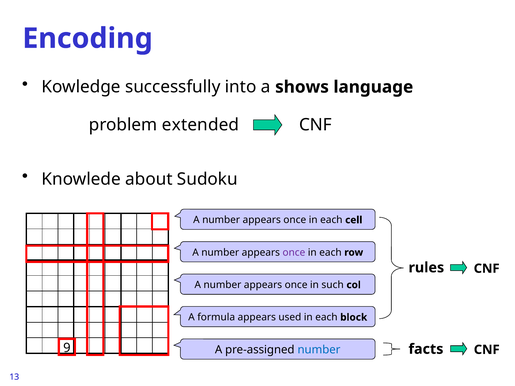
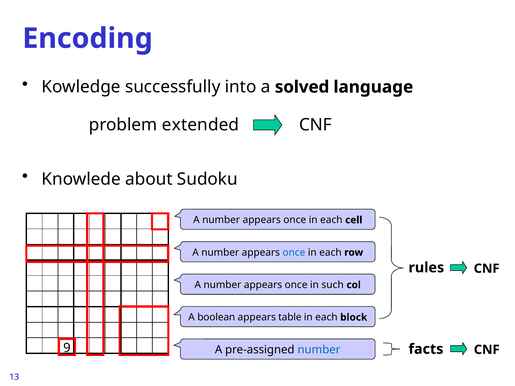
shows: shows -> solved (302, 87)
once colour: purple -> blue (294, 253)
formula: formula -> boolean (216, 317)
used: used -> table (290, 317)
